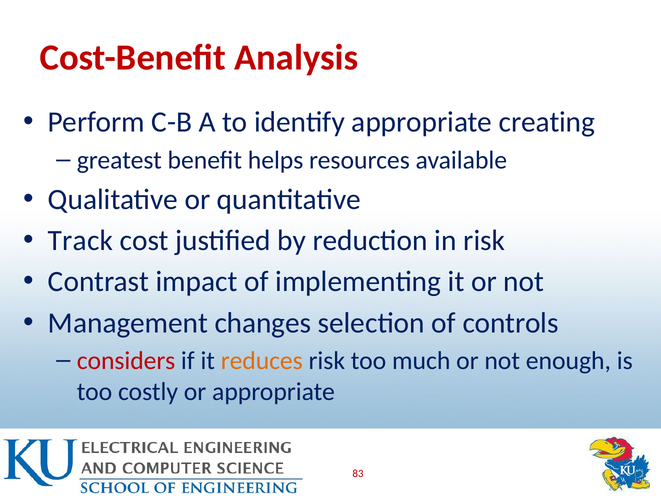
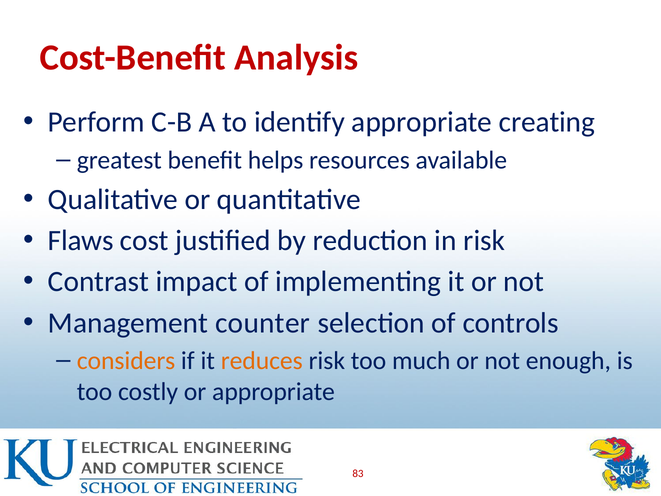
Track: Track -> Flaws (81, 240)
changes: changes -> counter (263, 323)
considers colour: red -> orange (126, 361)
